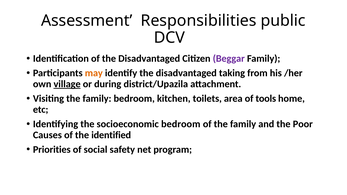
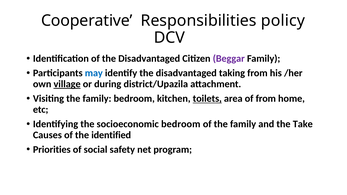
Assessment: Assessment -> Cooperative (87, 21)
public: public -> policy (283, 21)
may colour: orange -> blue (94, 73)
toilets underline: none -> present (207, 99)
of tools: tools -> from (266, 99)
Poor: Poor -> Take (303, 124)
